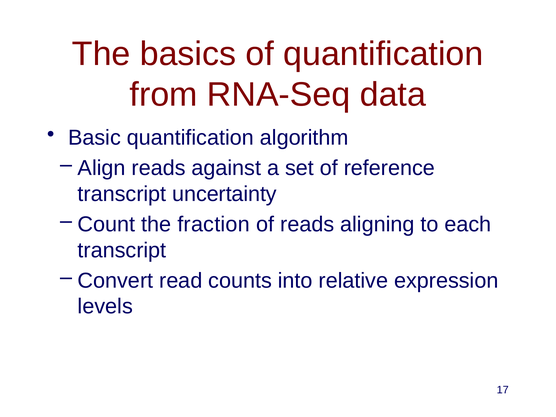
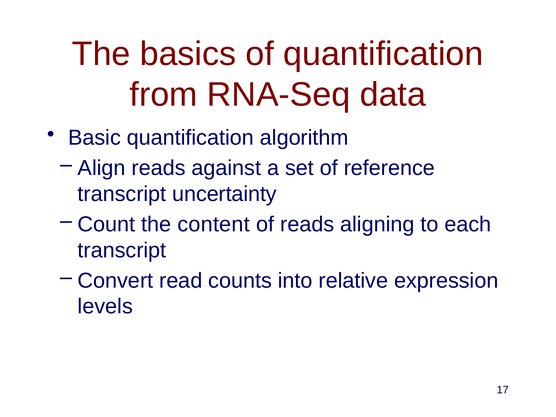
fraction: fraction -> content (214, 224)
